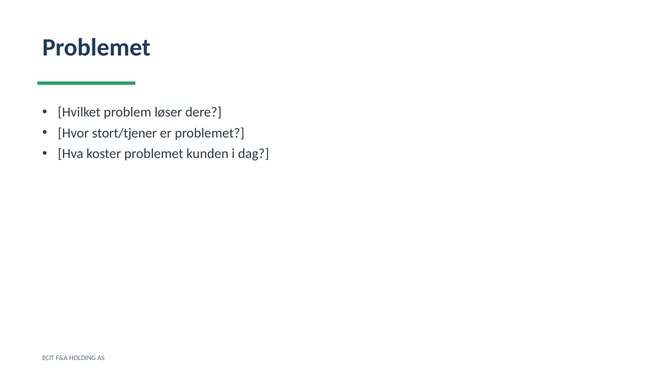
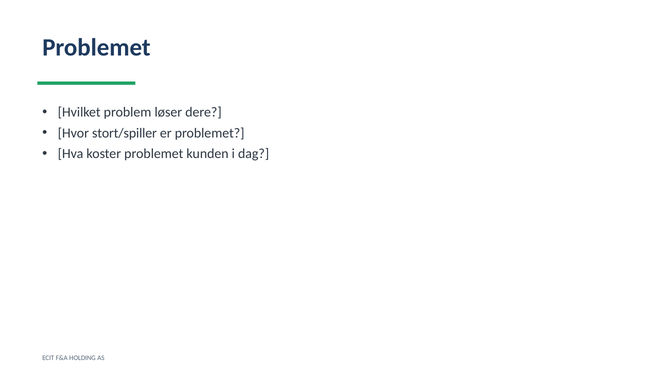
stort/tjener: stort/tjener -> stort/spiller (124, 133)
